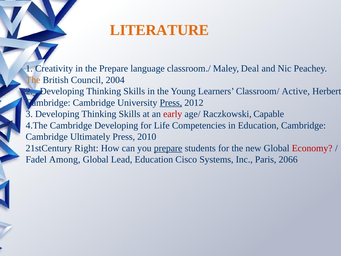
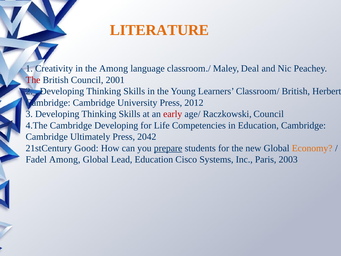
the Prepare: Prepare -> Among (114, 68)
The colour: orange -> red (33, 80)
2004: 2004 -> 2001 (115, 80)
Classroom/ Active: Active -> British (296, 91)
Press underline: present -> none (171, 103)
Raczkowski Capable: Capable -> Council (269, 114)
2010: 2010 -> 2042 (147, 137)
Right: Right -> Good (86, 148)
Economy colour: red -> orange (312, 148)
2066: 2066 -> 2003 (288, 159)
